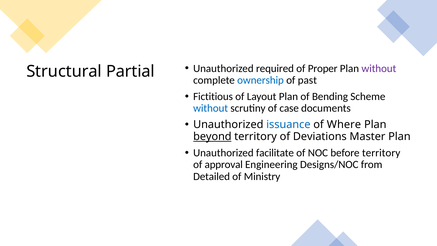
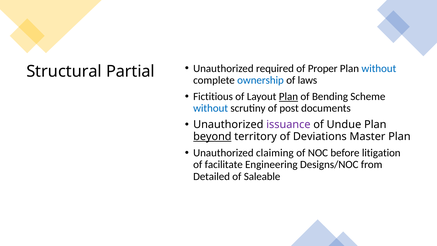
without colour: purple -> blue (379, 68)
past: past -> laws (307, 80)
Plan underline: none -> present (288, 96)
case: case -> post (289, 108)
issuance colour: blue -> purple (288, 125)
Where: Where -> Undue (344, 125)
facilitate: facilitate -> claiming (275, 153)
before territory: territory -> litigation (381, 153)
approval: approval -> facilitate (224, 165)
Ministry: Ministry -> Saleable (262, 176)
